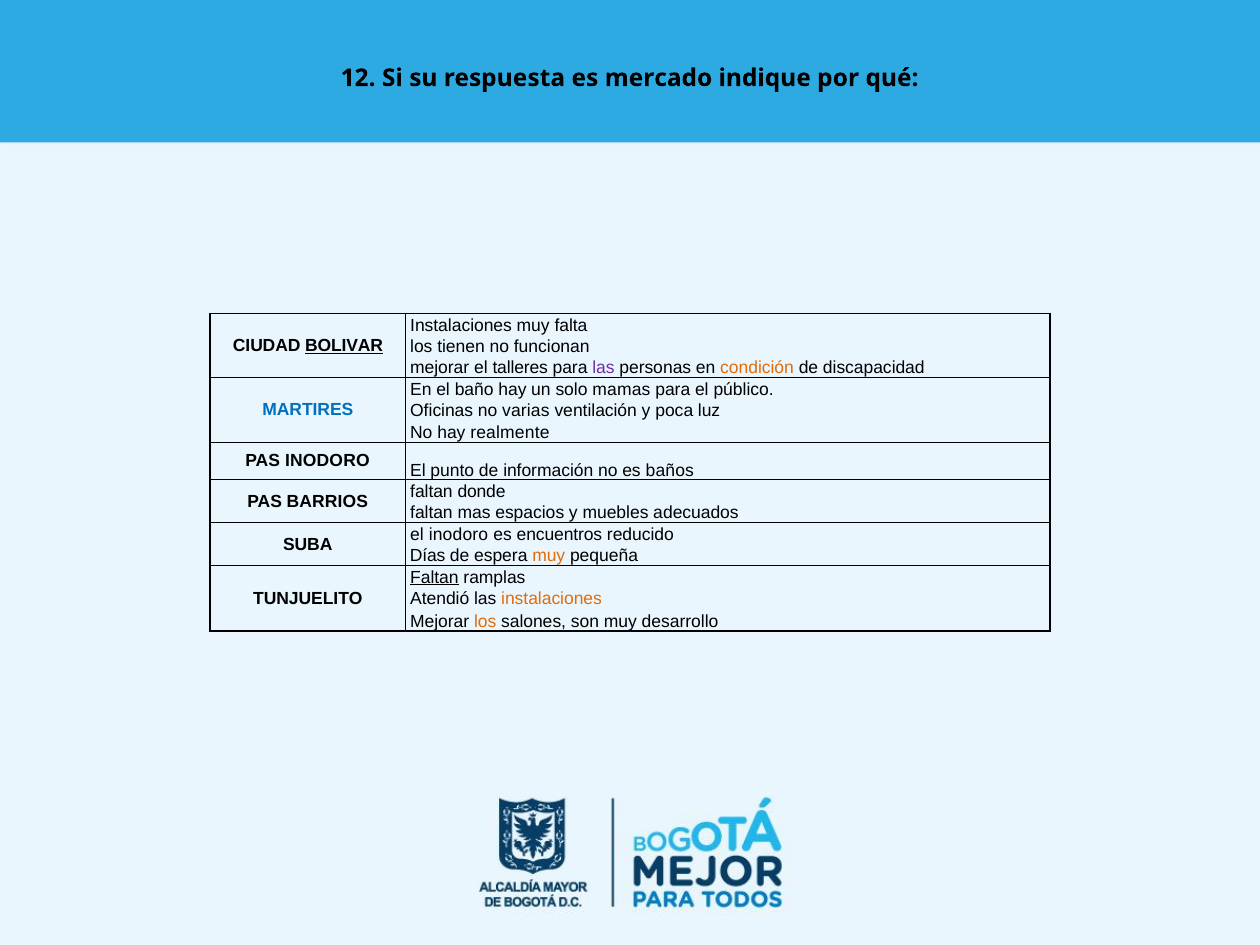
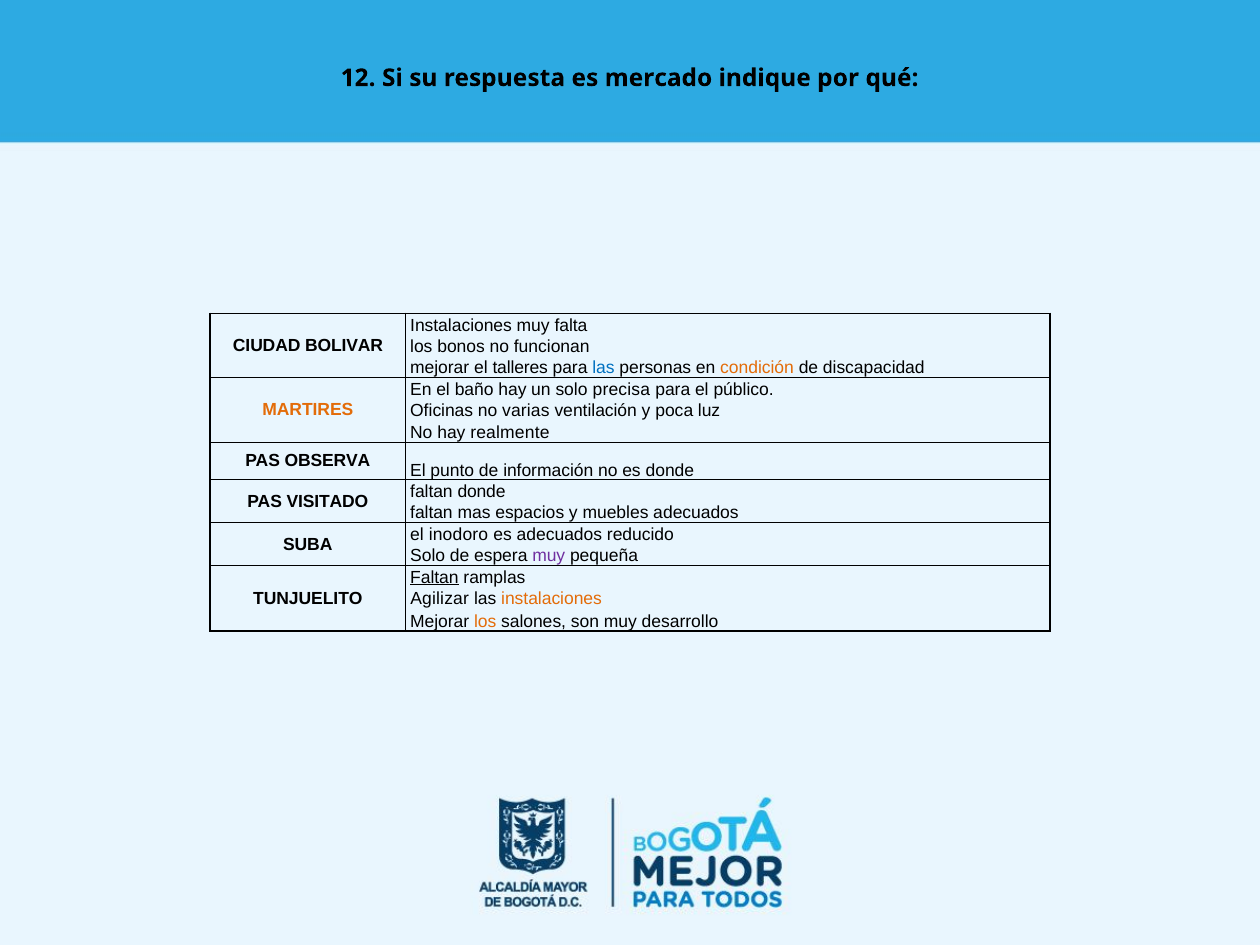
BOLIVAR underline: present -> none (344, 346)
tienen: tienen -> bonos (461, 347)
las colour: purple -> blue (603, 368)
mamas: mamas -> precisa (621, 390)
MARTIRES colour: blue -> orange (308, 410)
PAS INODORO: INODORO -> OBSERVA (328, 461)
es baños: baños -> donde (670, 470)
BARRIOS: BARRIOS -> VISITADO (327, 501)
es encuentros: encuentros -> adecuados (559, 535)
Días: Días -> Solo (428, 556)
muy colour: orange -> purple (549, 556)
Atendió: Atendió -> Agilizar (440, 599)
